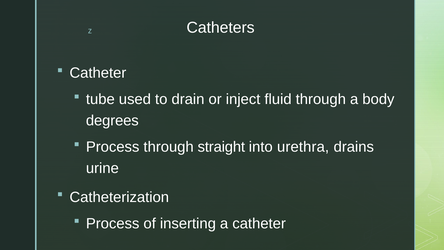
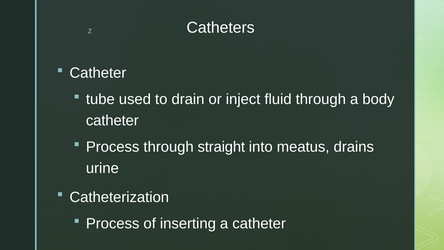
degrees: degrees -> catheter (112, 121)
urethra: urethra -> meatus (303, 147)
